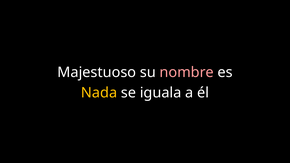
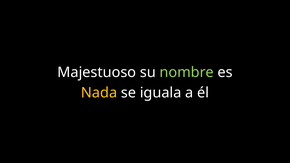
nombre colour: pink -> light green (187, 72)
